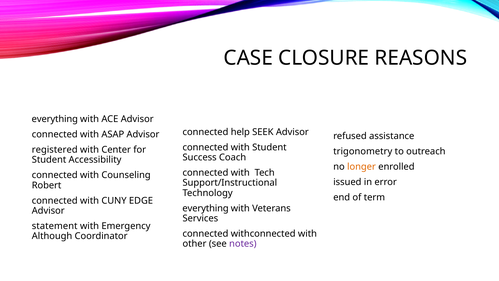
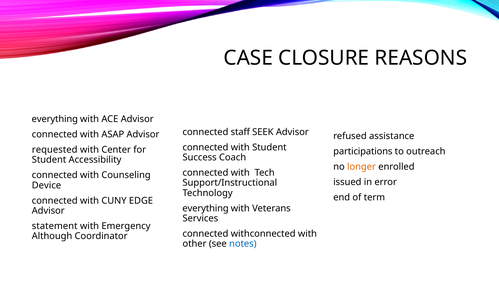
help: help -> staff (240, 132)
registered: registered -> requested (55, 150)
trigonometry: trigonometry -> participations (363, 151)
Robert: Robert -> Device (46, 185)
notes colour: purple -> blue (243, 244)
